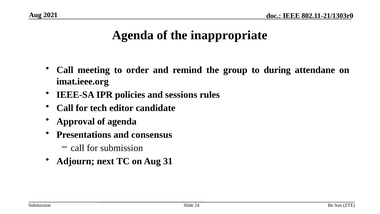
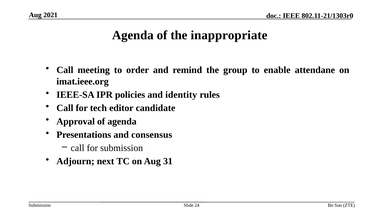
during: during -> enable (277, 70)
sessions: sessions -> identity (181, 95)
